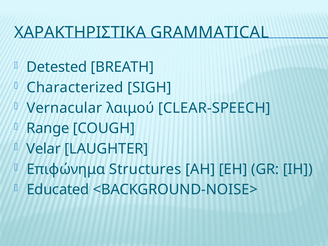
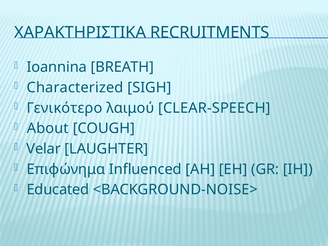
GRAMMATICAL: GRAMMATICAL -> RECRUITMENTS (210, 33)
Detested: Detested -> Ioannina (57, 67)
Vernacular: Vernacular -> Γενικότερο (64, 108)
Range: Range -> About (48, 128)
Structures: Structures -> Influenced (145, 169)
